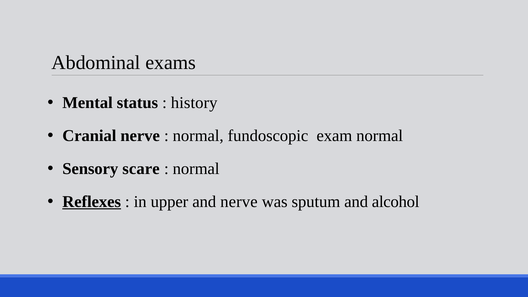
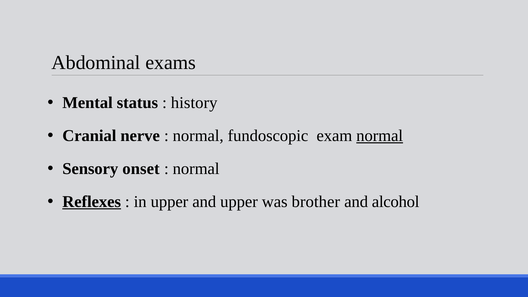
normal underline: none -> present (380, 136)
scare: scare -> onset (141, 169)
and nerve: nerve -> upper (239, 202)
sputum: sputum -> brother (316, 202)
